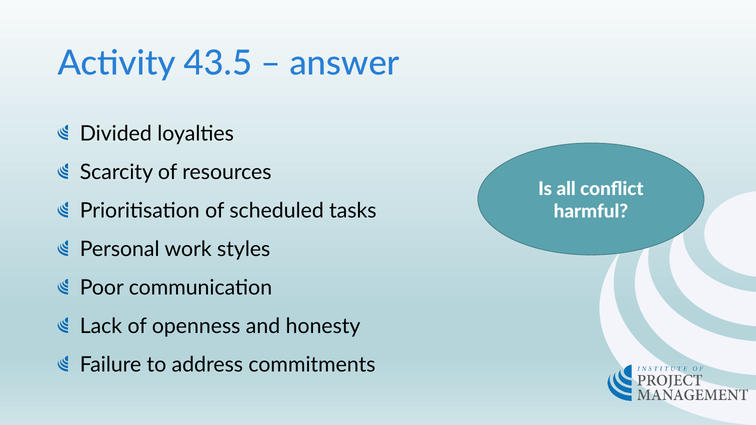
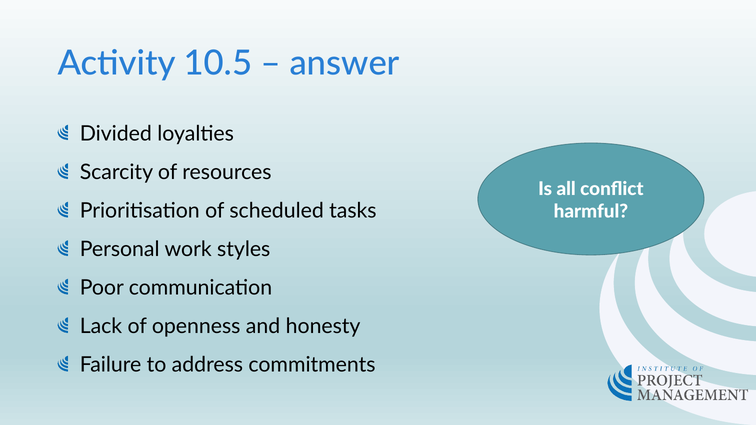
43.5: 43.5 -> 10.5 (218, 64)
